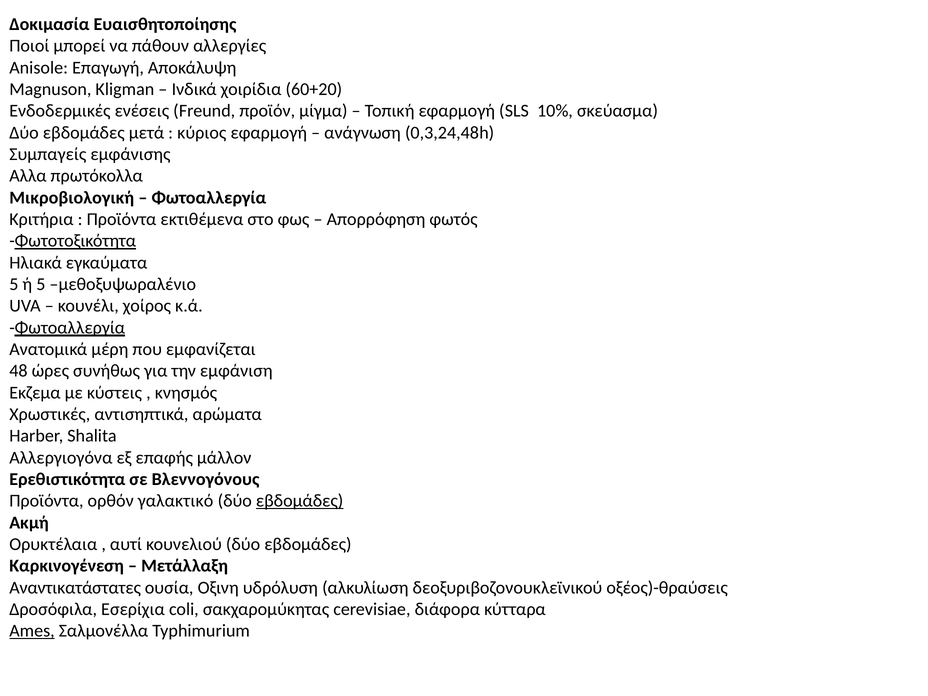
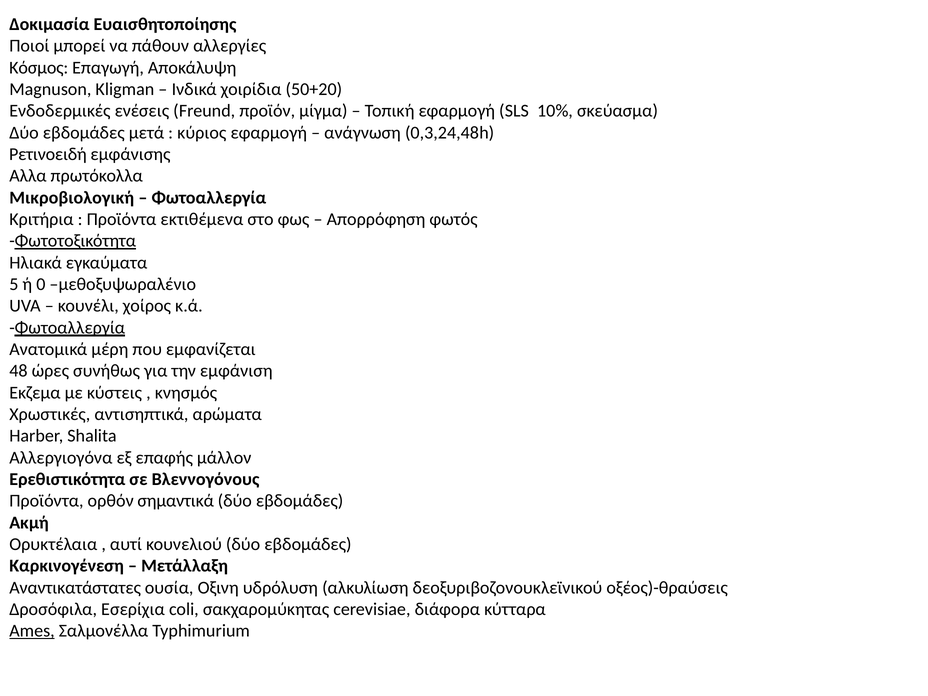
Anisole: Anisole -> Κόσμος (39, 68)
60+20: 60+20 -> 50+20 (314, 89)
Συμπαγείς: Συμπαγείς -> Ρετινοειδή (48, 154)
ή 5: 5 -> 0 (41, 284)
γαλακτικό: γαλακτικό -> σημαντικά (176, 501)
εβδομάδες underline: present -> none (300, 501)
